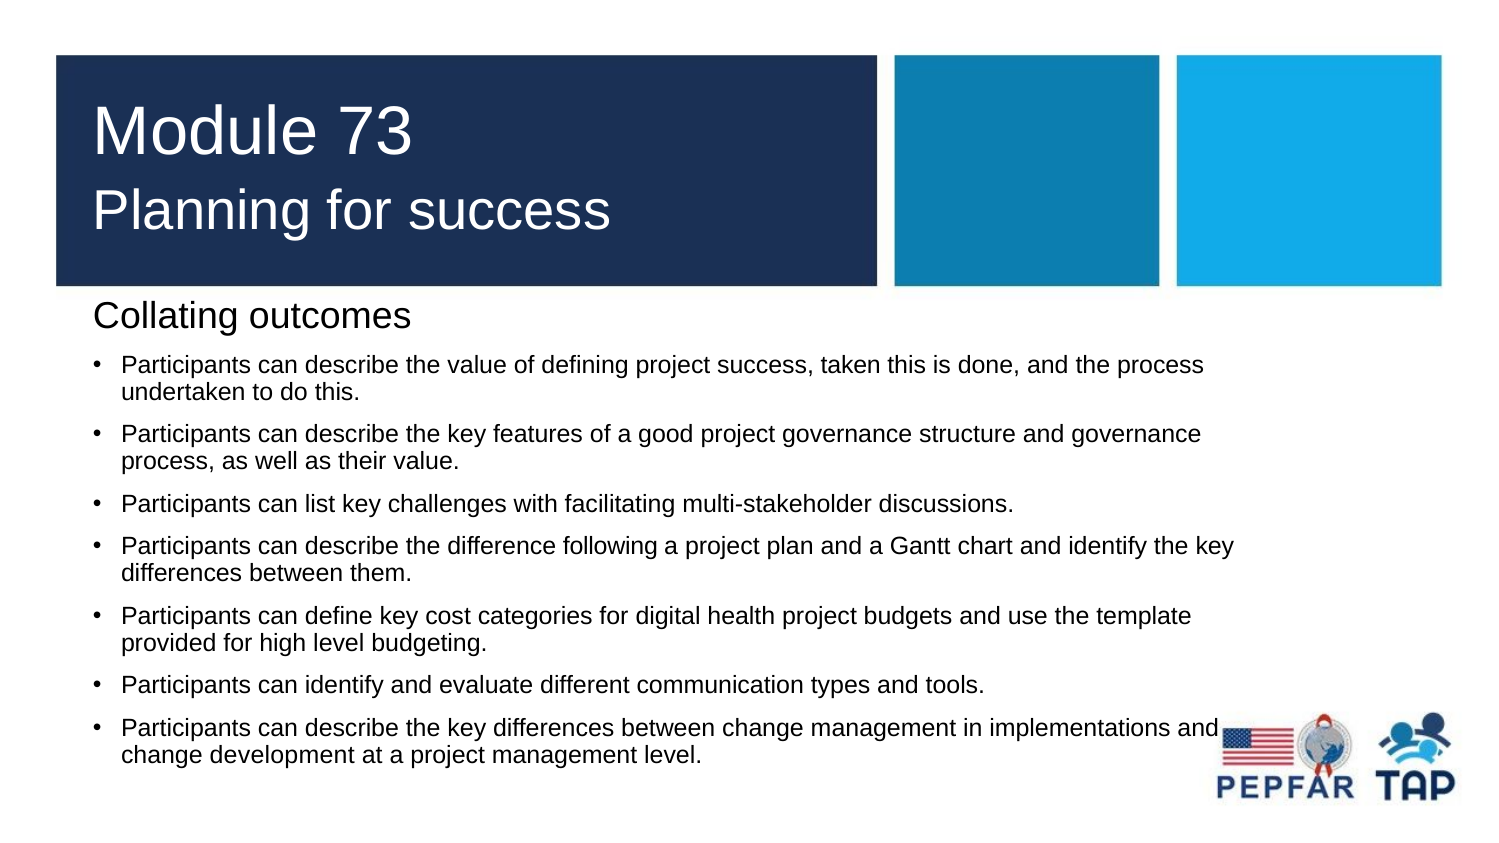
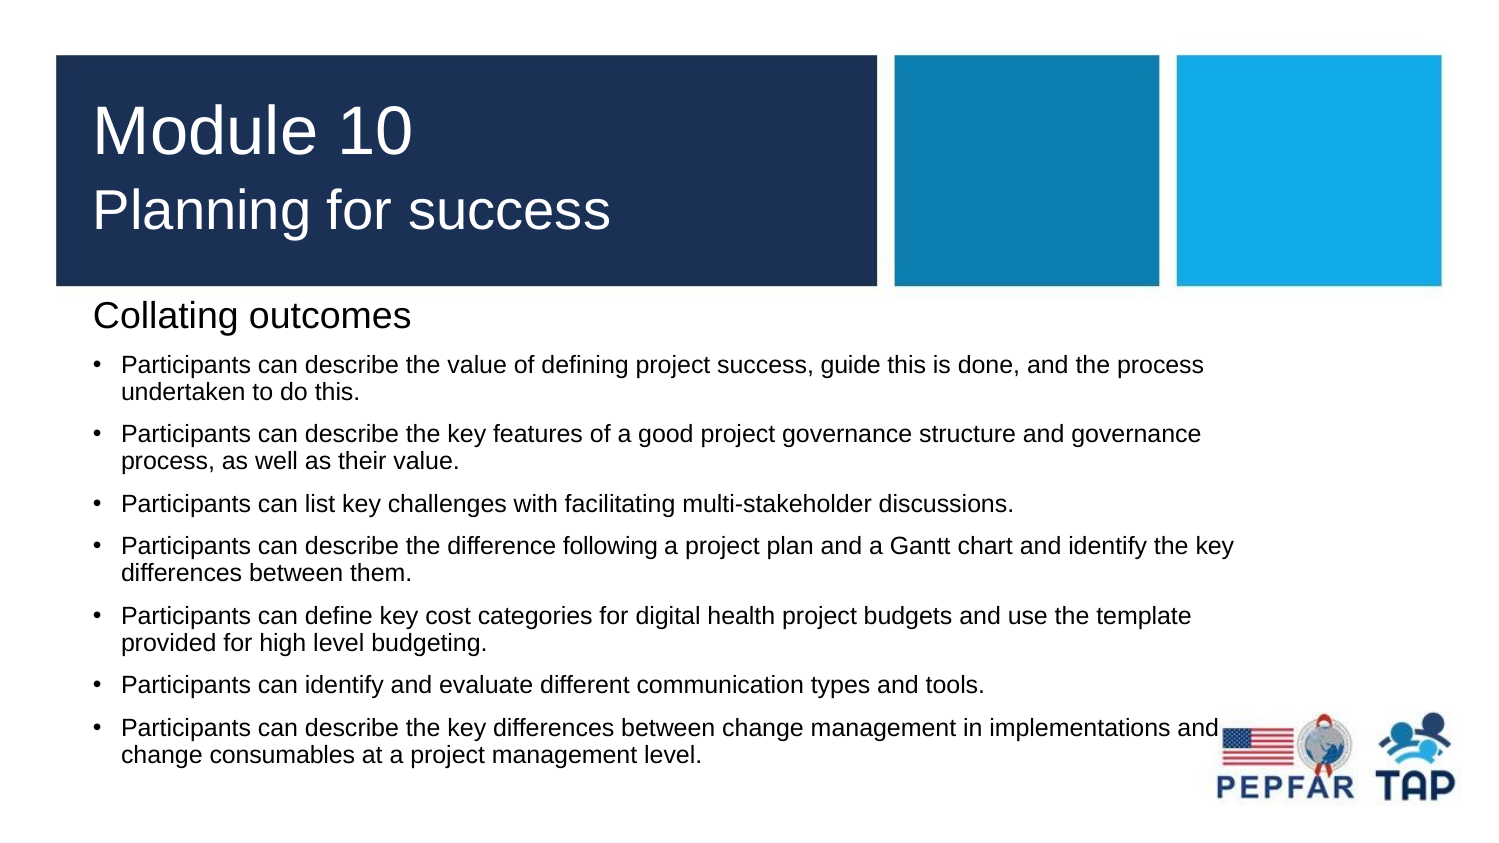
73: 73 -> 10 (375, 132)
taken: taken -> guide (851, 365)
development: development -> consumables (282, 755)
